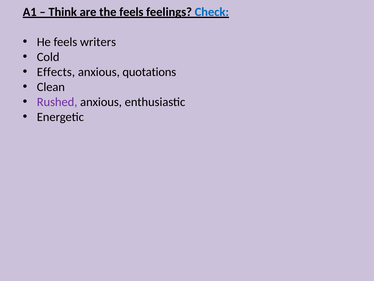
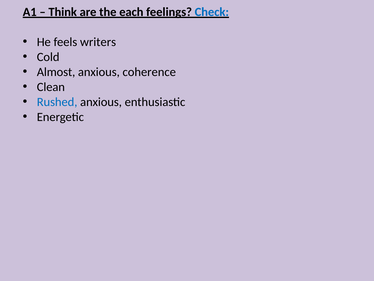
the feels: feels -> each (131, 12)
Effects: Effects -> Almost (56, 72)
quotations: quotations -> coherence (149, 72)
Rushed colour: purple -> blue (57, 102)
